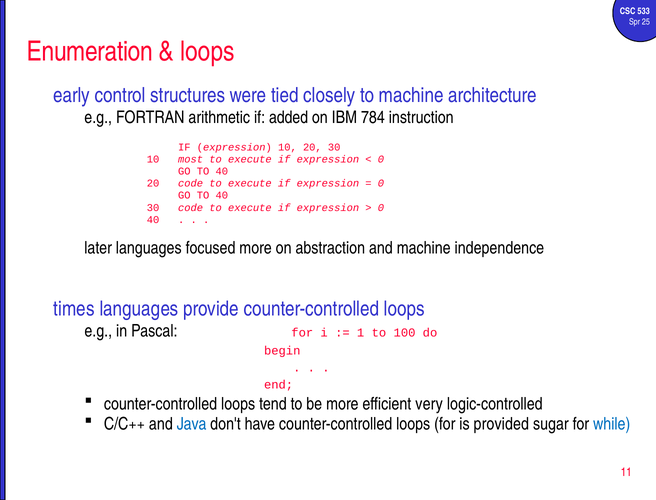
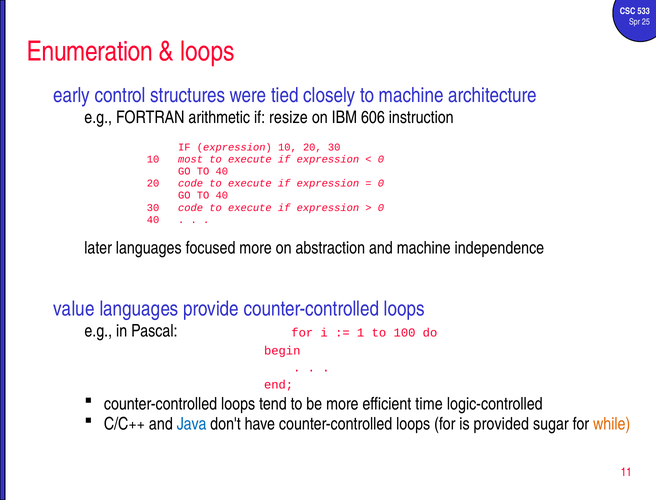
added: added -> resize (288, 117)
784: 784 -> 606 (373, 117)
times: times -> value (74, 309)
very: very -> time (429, 404)
while colour: blue -> orange (612, 424)
